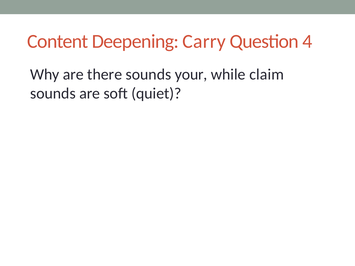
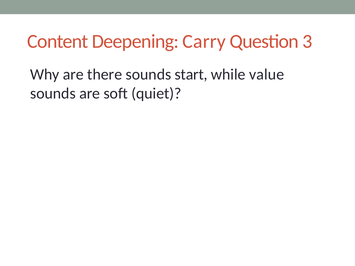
4: 4 -> 3 (307, 41)
your: your -> start (191, 74)
claim: claim -> value (267, 74)
